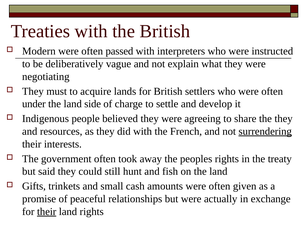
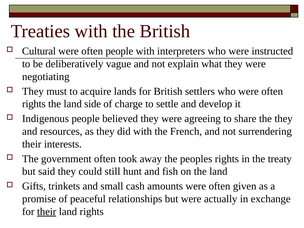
Modern: Modern -> Cultural (39, 51)
often passed: passed -> people (119, 51)
under: under -> rights (34, 104)
surrendering underline: present -> none (265, 131)
